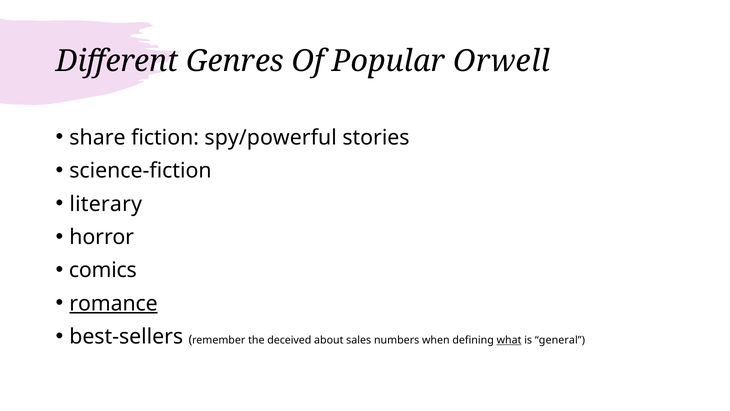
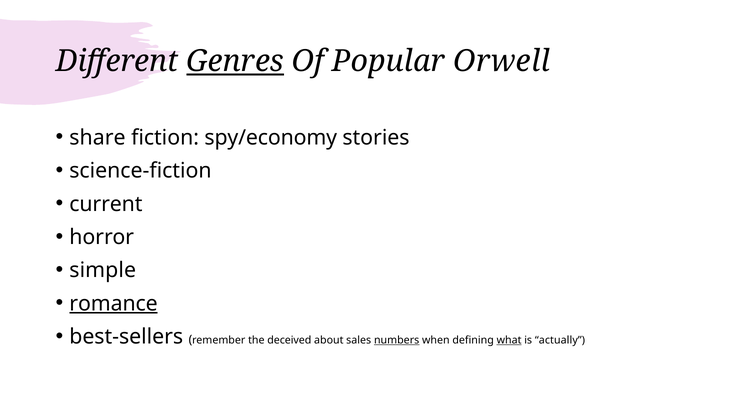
Genres underline: none -> present (235, 61)
spy/powerful: spy/powerful -> spy/economy (271, 137)
literary: literary -> current (106, 204)
comics: comics -> simple (103, 270)
numbers underline: none -> present (397, 340)
general: general -> actually (560, 340)
